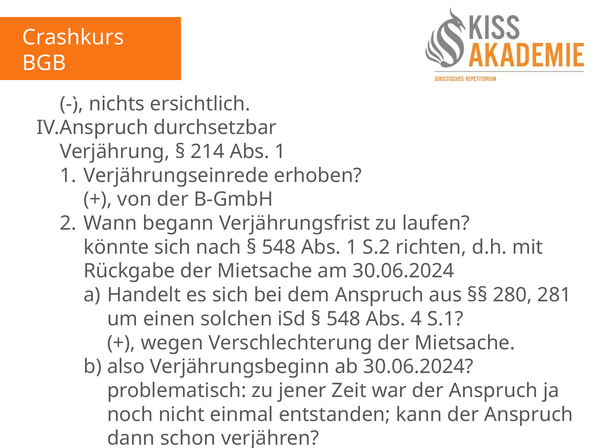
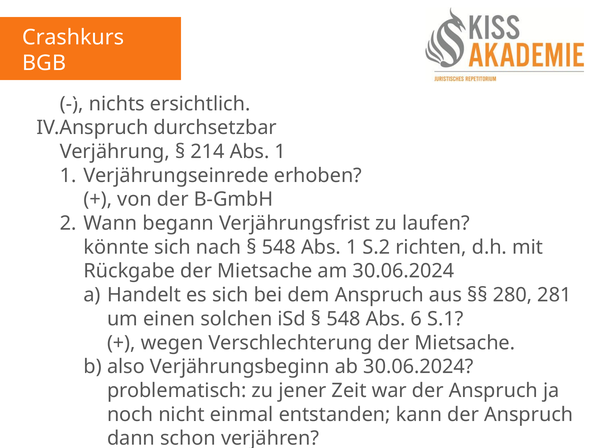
4: 4 -> 6 (416, 319)
